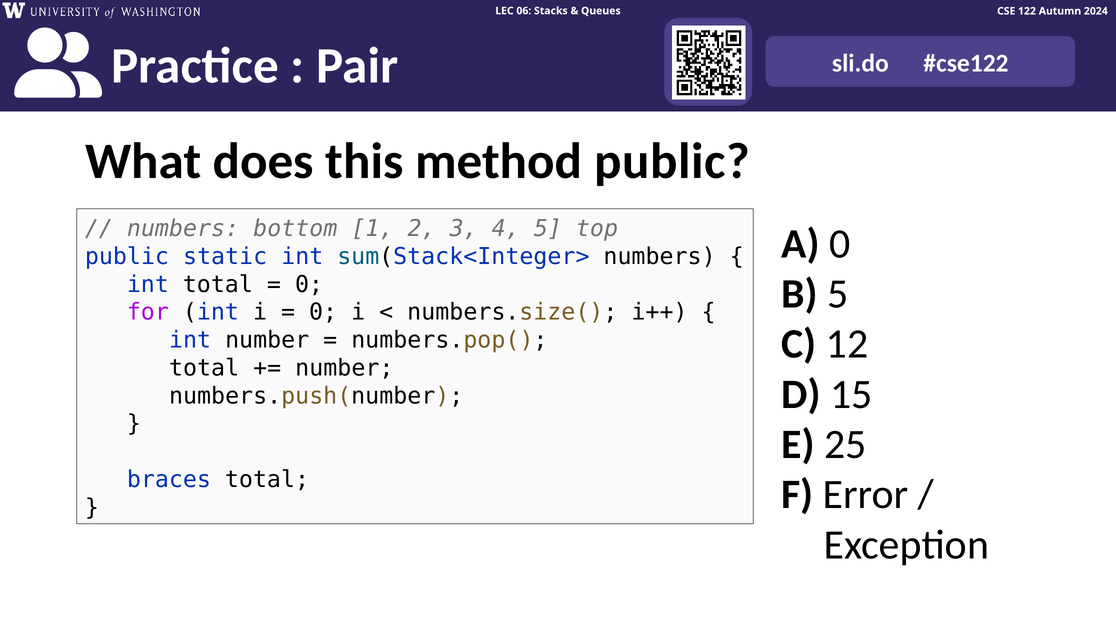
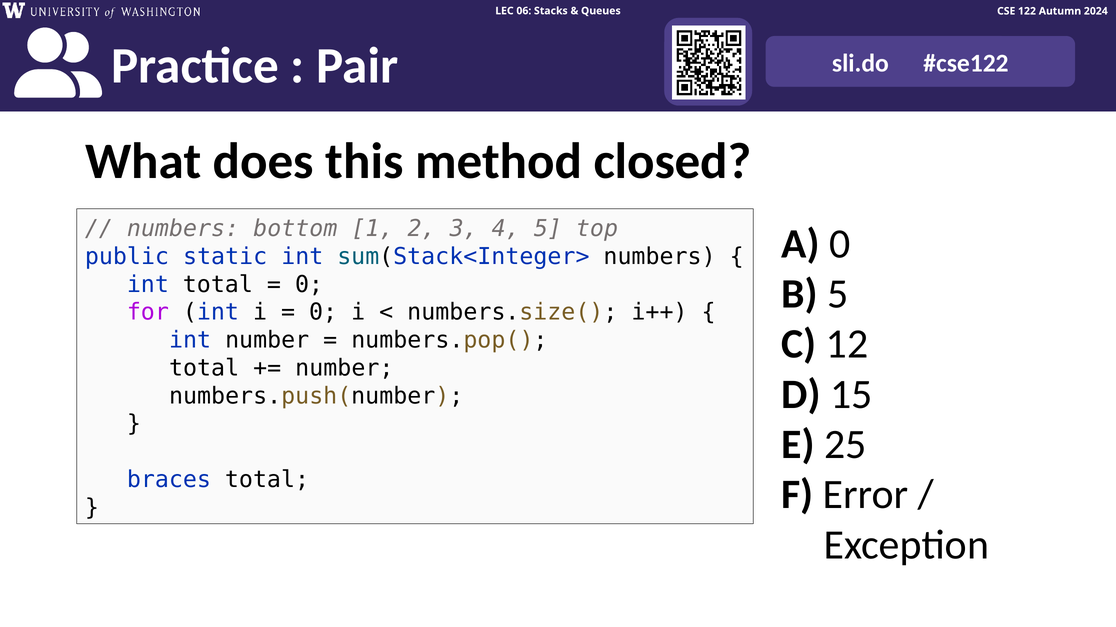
method public: public -> closed (672, 162)
